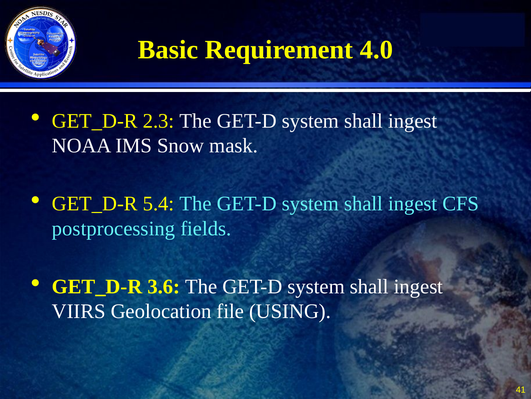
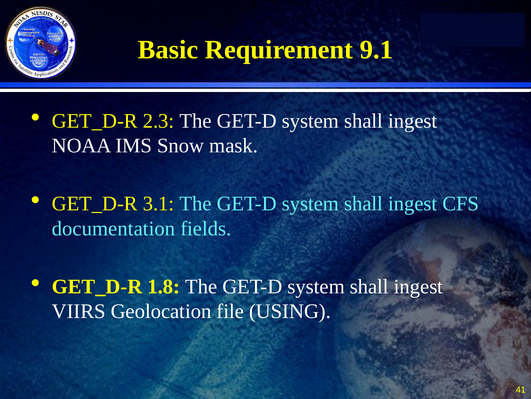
4.0: 4.0 -> 9.1 (376, 50)
5.4: 5.4 -> 3.1 (159, 203)
postprocessing: postprocessing -> documentation (114, 228)
3.6: 3.6 -> 1.8 (164, 286)
